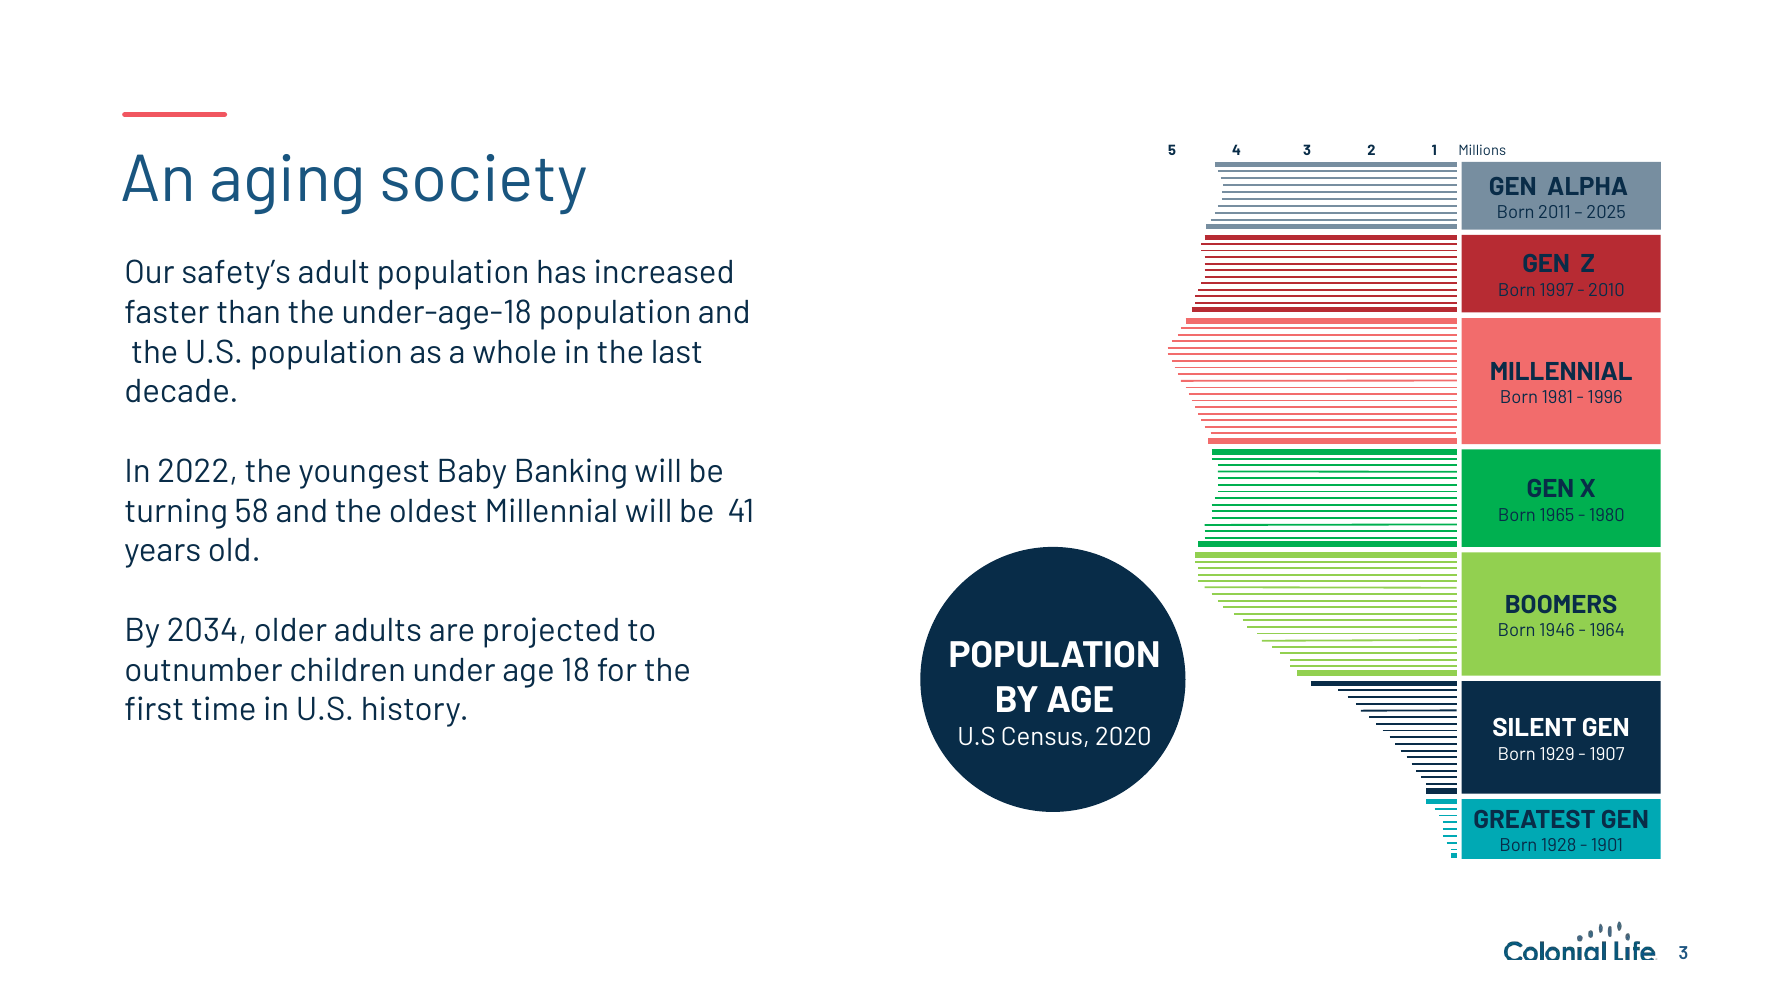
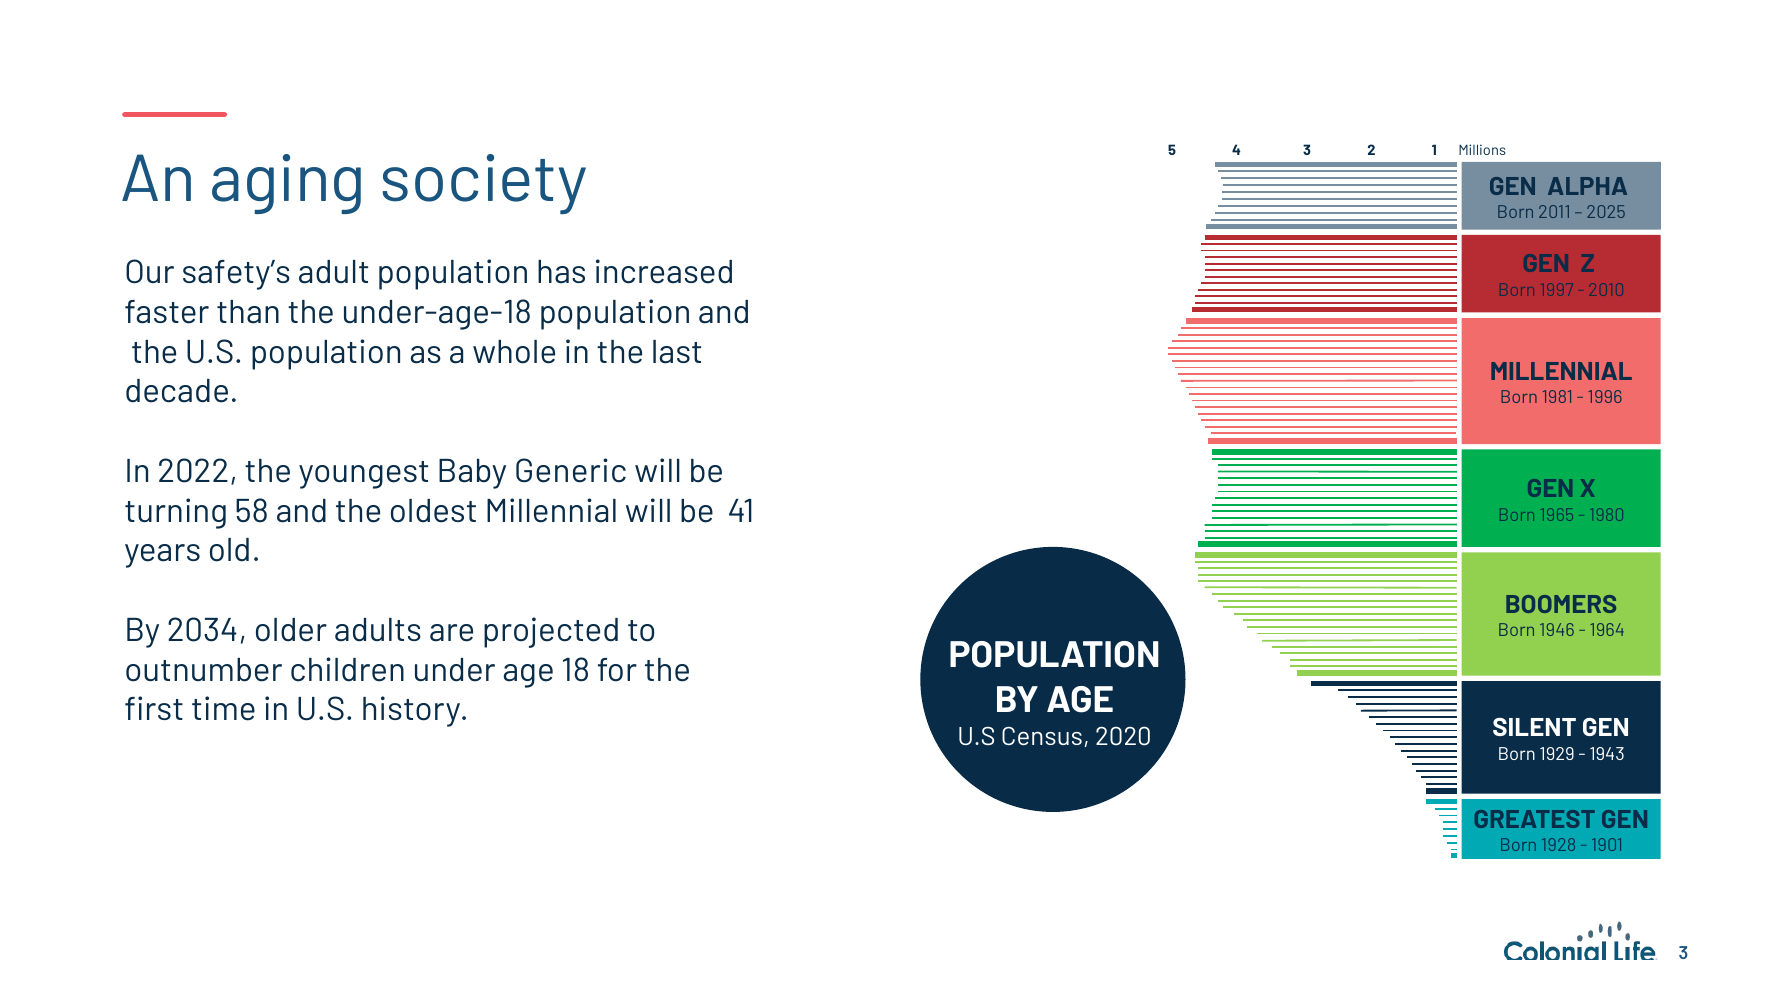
Banking: Banking -> Generic (571, 472)
1907: 1907 -> 1943 (1607, 754)
